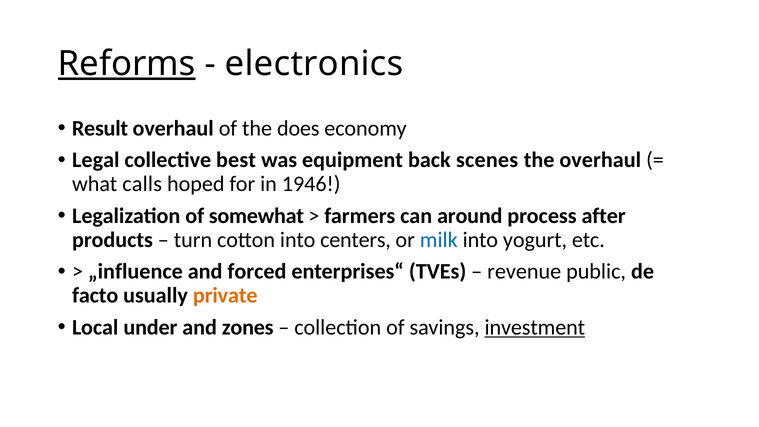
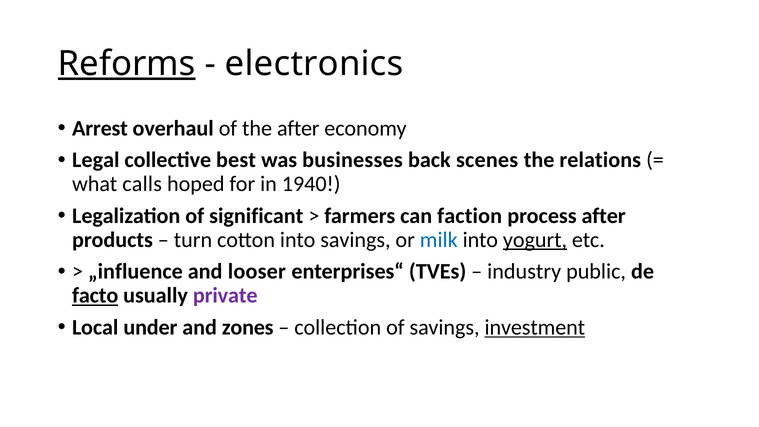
Result: Result -> Arrest (100, 128)
the does: does -> after (298, 128)
equipment: equipment -> businesses (352, 160)
the overhaul: overhaul -> relations (600, 160)
1946: 1946 -> 1940 (311, 184)
somewhat: somewhat -> significant (256, 216)
around: around -> faction (470, 216)
into centers: centers -> savings (355, 240)
yogurt underline: none -> present (535, 240)
forced: forced -> looser (257, 272)
revenue: revenue -> industry (524, 272)
facto underline: none -> present (95, 296)
private colour: orange -> purple (225, 296)
